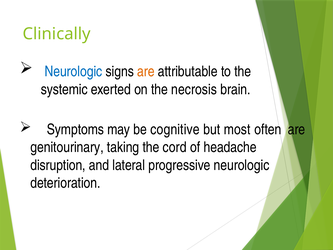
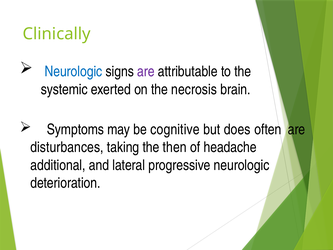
are colour: orange -> purple (146, 71)
most: most -> does (237, 129)
genitourinary: genitourinary -> disturbances (67, 147)
cord: cord -> then (175, 147)
disruption: disruption -> additional (58, 165)
